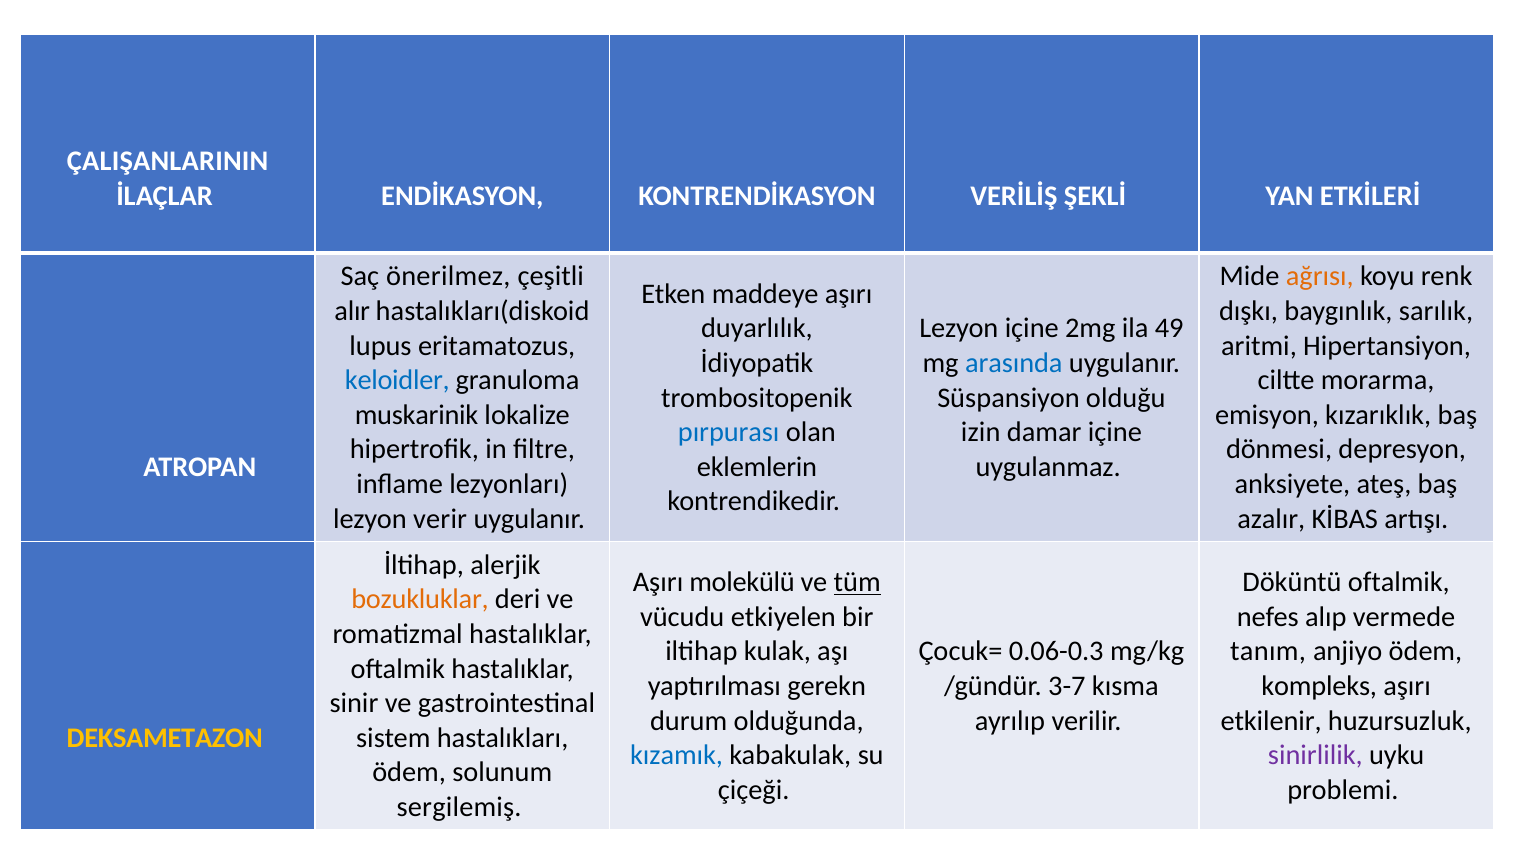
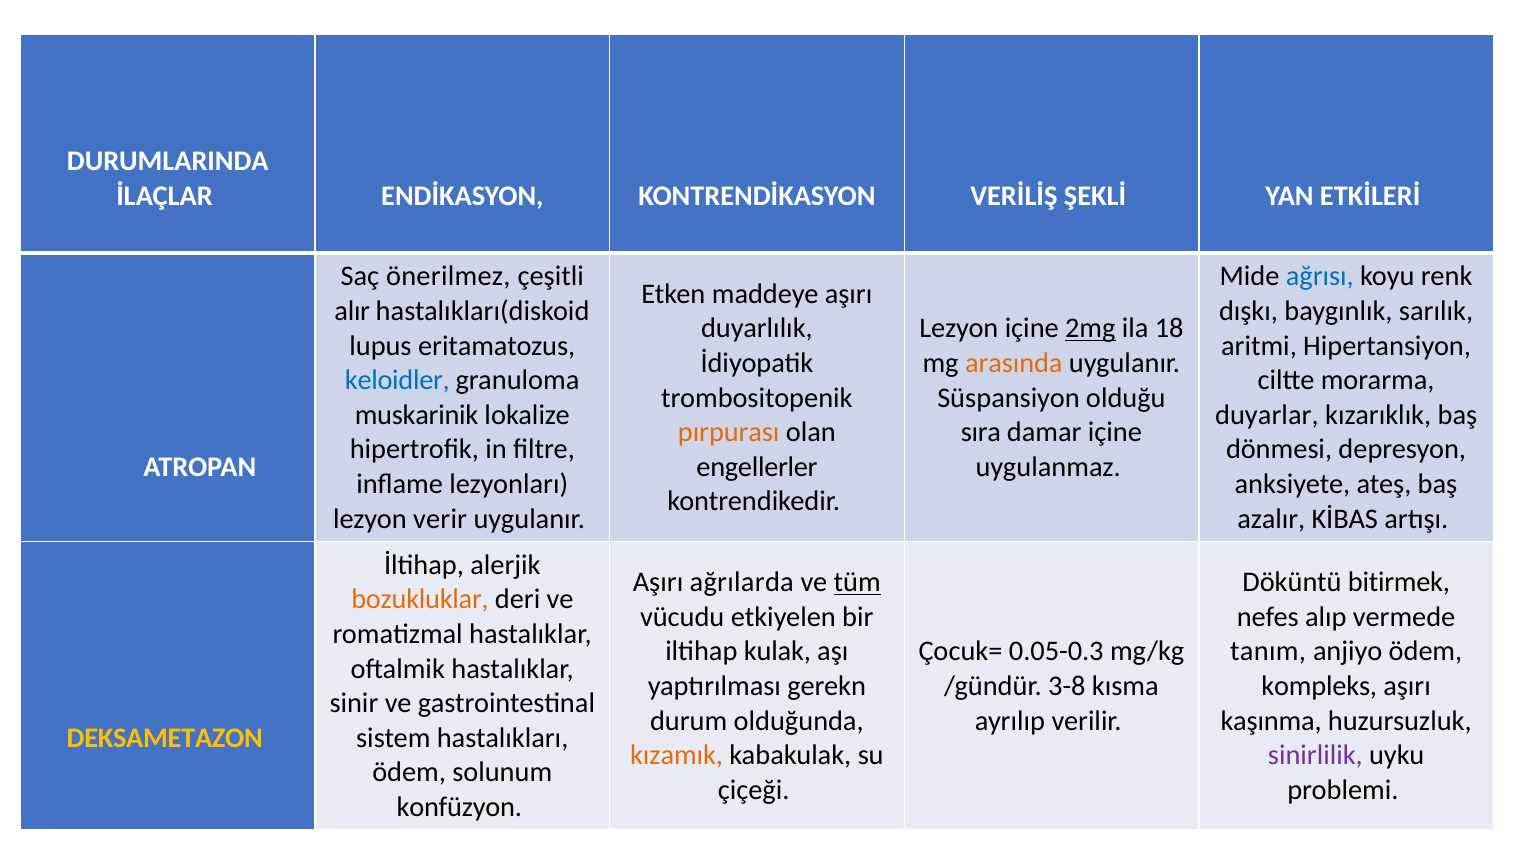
ÇALIŞANLARININ: ÇALIŞANLARININ -> DURUMLARINDA (168, 161)
ağrısı colour: orange -> blue (1320, 277)
2mg underline: none -> present (1090, 329)
49: 49 -> 18 (1169, 329)
arasında colour: blue -> orange (1014, 363)
emisyon: emisyon -> duyarlar (1267, 415)
pırpurası colour: blue -> orange (729, 433)
izin: izin -> sıra (981, 433)
eklemlerin: eklemlerin -> engellerler (757, 467)
molekülü: molekülü -> ağrılarda (742, 583)
Döküntü oftalmik: oftalmik -> bitirmek (1399, 583)
0.06-0.3: 0.06-0.3 -> 0.05-0.3 (1056, 652)
3-7: 3-7 -> 3-8 (1067, 687)
etkilenir: etkilenir -> kaşınma (1271, 721)
kızamık colour: blue -> orange (677, 756)
sergilemiş: sergilemiş -> konfüzyon (459, 808)
